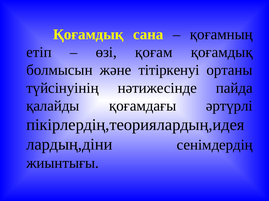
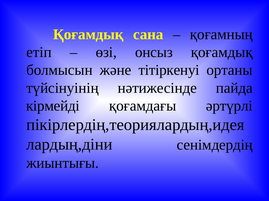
қоғам: қоғам -> онсыз (154, 52)
қалайды: қалайды -> кірмейді (53, 106)
